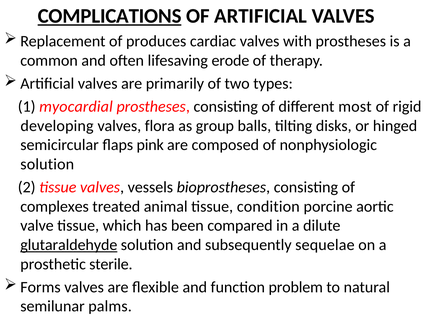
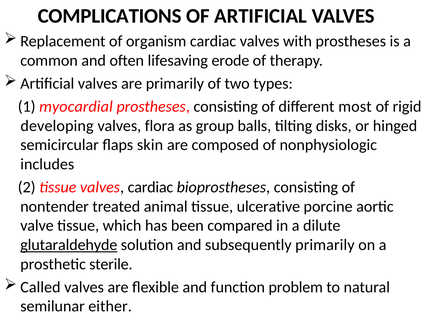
COMPLICATIONS underline: present -> none (110, 16)
produces: produces -> organism (156, 41)
pink: pink -> skin (150, 145)
solution: solution -> includes (47, 164)
valves vessels: vessels -> cardiac (150, 187)
complexes: complexes -> nontender (55, 207)
condition: condition -> ulcerative (268, 207)
subsequently sequelae: sequelae -> primarily (325, 245)
Forms: Forms -> Called (40, 287)
palms: palms -> either (110, 307)
